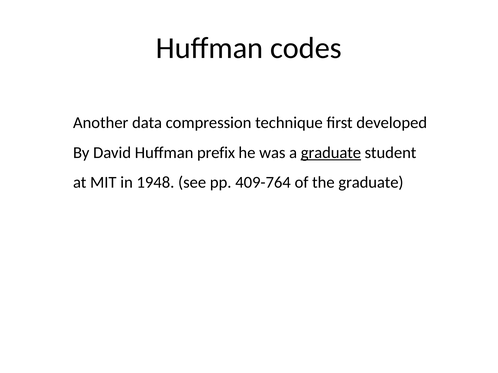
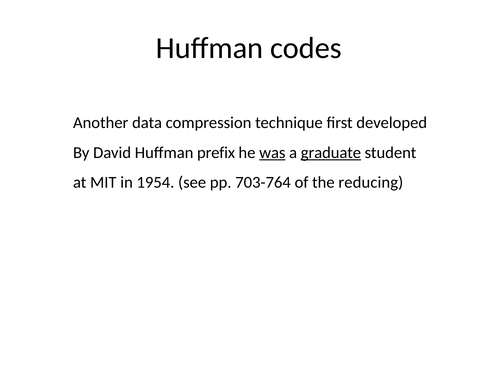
was underline: none -> present (272, 153)
1948: 1948 -> 1954 (155, 183)
409-764: 409-764 -> 703-764 (263, 183)
the graduate: graduate -> reducing (371, 183)
